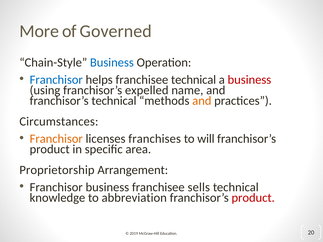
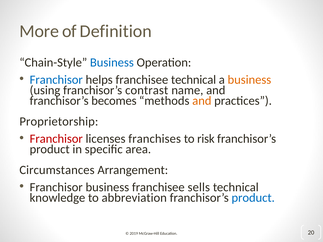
Governed: Governed -> Definition (116, 31)
business colour: red -> orange (249, 80)
expelled: expelled -> contrast (147, 90)
franchisor’s technical: technical -> becomes (114, 101)
Circumstances: Circumstances -> Proprietorship (59, 122)
Franchisor colour: orange -> red (56, 139)
will: will -> risk (206, 139)
Proprietorship: Proprietorship -> Circumstances (57, 170)
product colour: red -> blue (253, 198)
